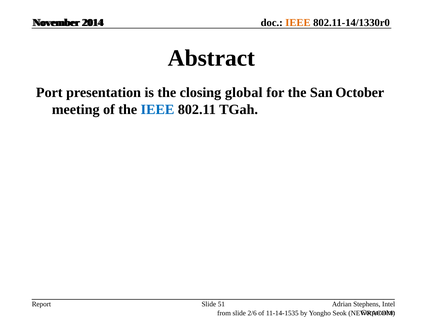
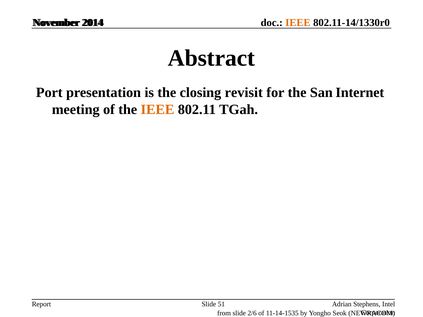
global: global -> revisit (244, 93)
October: October -> Internet (360, 93)
IEEE colour: blue -> orange (157, 110)
